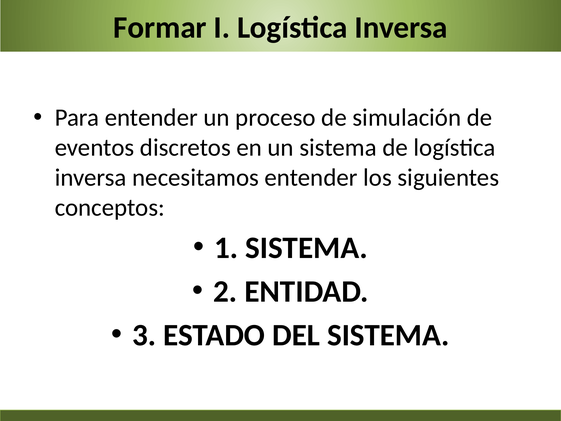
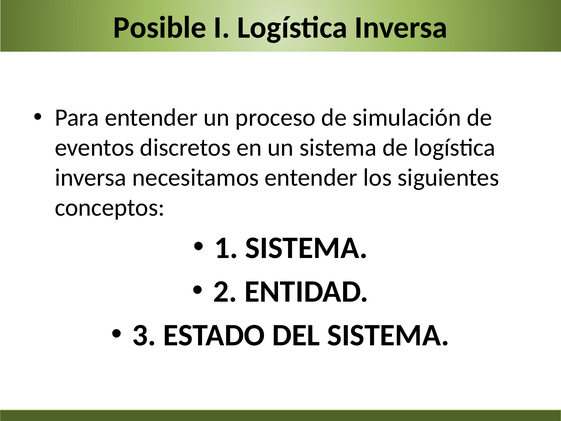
Formar: Formar -> Posible (160, 28)
